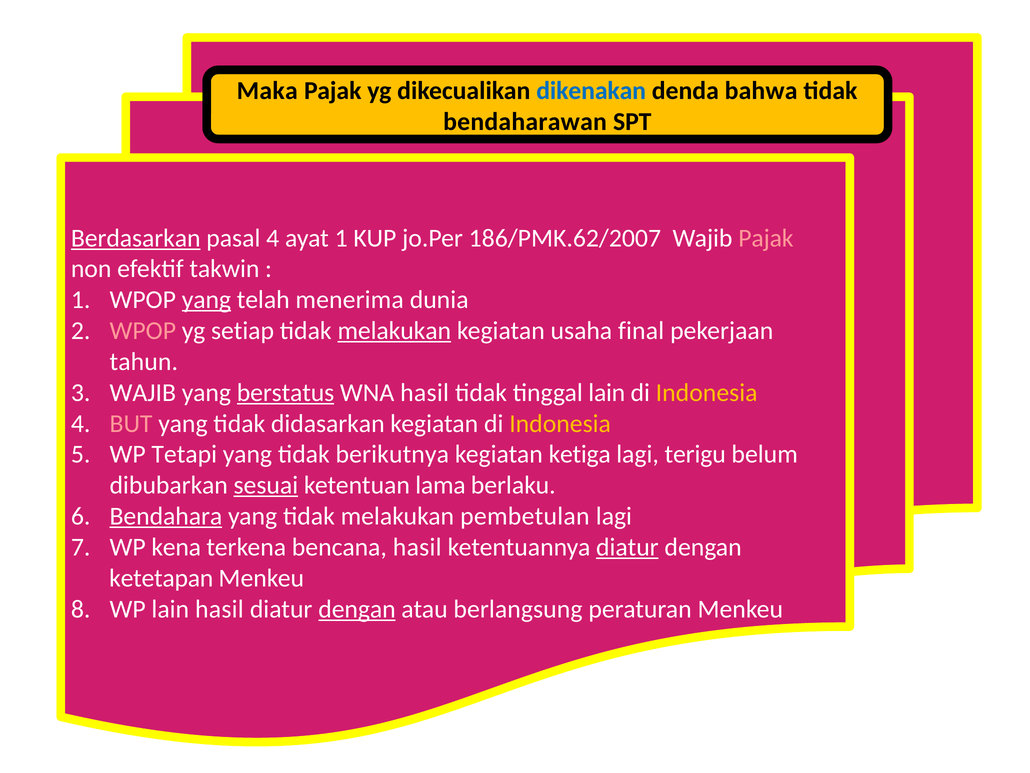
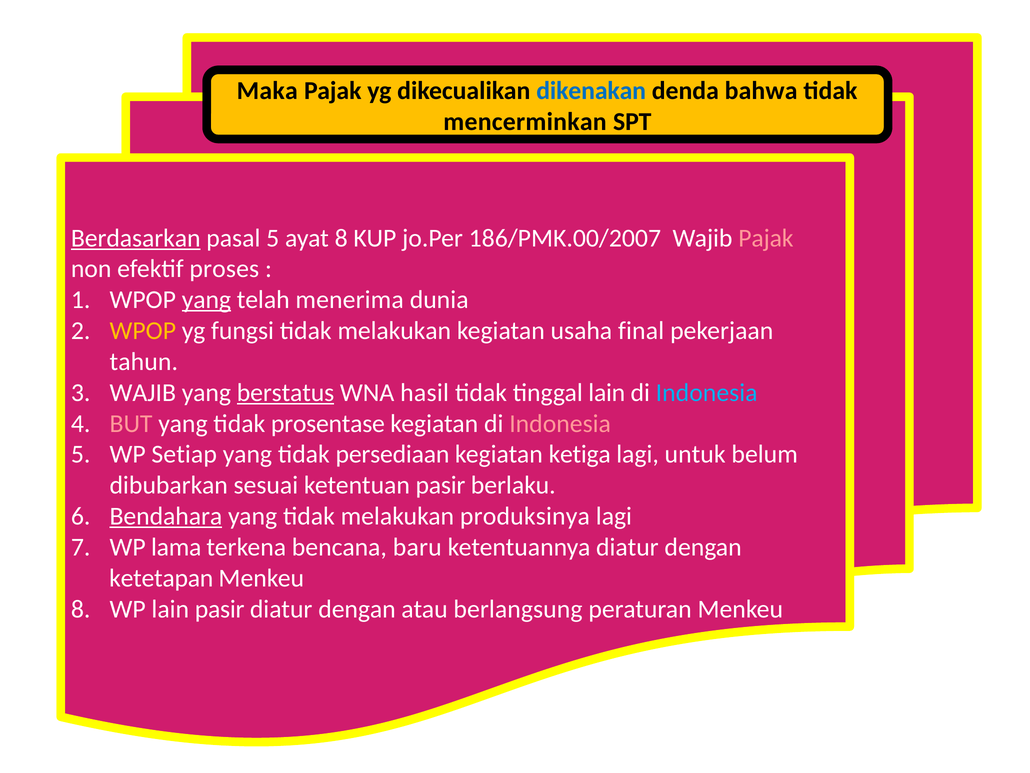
bendaharawan: bendaharawan -> mencerminkan (525, 122)
pasal 4: 4 -> 5 (273, 238)
ayat 1: 1 -> 8 (341, 238)
186/PMK.62/2007: 186/PMK.62/2007 -> 186/PMK.00/2007 (565, 238)
takwin: takwin -> proses (224, 269)
WPOP colour: pink -> yellow (143, 331)
setiap: setiap -> fungsi (243, 331)
melakukan underline: present -> none (394, 331)
Indonesia colour: yellow -> light blue (707, 392)
didasarkan: didasarkan -> prosentase (328, 423)
Indonesia colour: yellow -> pink (560, 423)
Tetapi: Tetapi -> Setiap (184, 454)
berikutnya: berikutnya -> persediaan (392, 454)
terigu: terigu -> untuk (695, 454)
sesuai underline: present -> none (266, 485)
ketentuan lama: lama -> pasir (440, 485)
pembetulan: pembetulan -> produksinya (525, 516)
kena: kena -> lama (176, 547)
bencana hasil: hasil -> baru (417, 547)
diatur underline: present -> none (627, 547)
lain hasil: hasil -> pasir (220, 609)
dengan underline: present -> none (357, 609)
